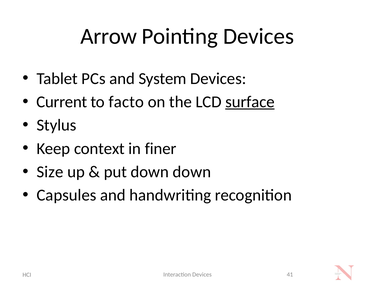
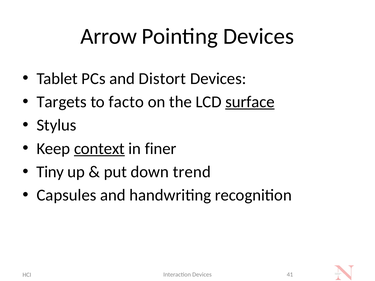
System: System -> Distort (162, 79)
Current: Current -> Targets (62, 102)
context underline: none -> present (99, 149)
Size: Size -> Tiny (50, 172)
down down: down -> trend (192, 172)
